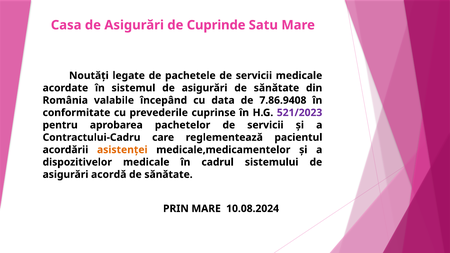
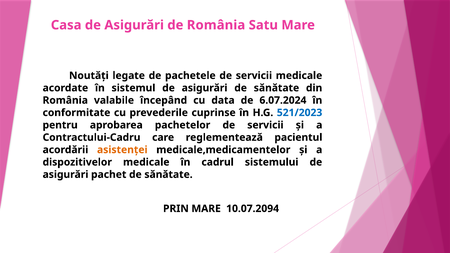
de Cuprinde: Cuprinde -> România (216, 25)
7.86.9408: 7.86.9408 -> 6.07.2024 (283, 100)
521/2023 colour: purple -> blue (300, 113)
acordă: acordă -> pachet (109, 175)
10.08.2024: 10.08.2024 -> 10.07.2094 (253, 209)
